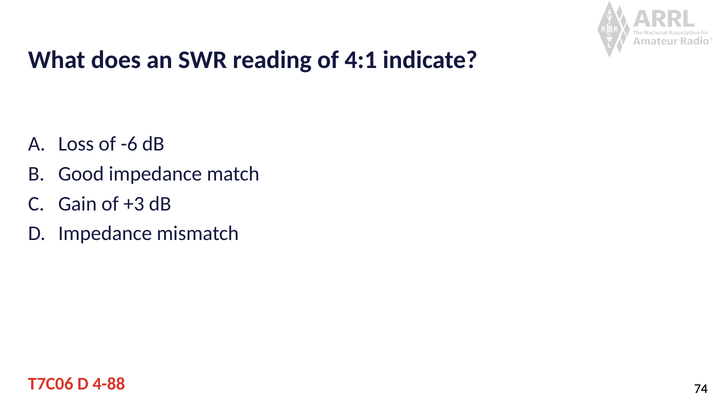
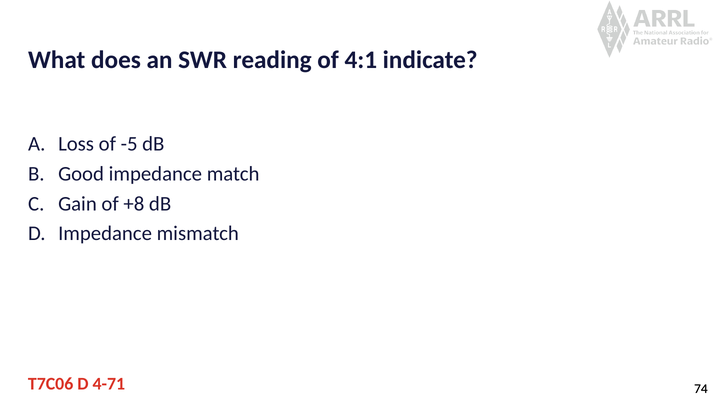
-6: -6 -> -5 (129, 144)
+3: +3 -> +8 (134, 204)
4-88: 4-88 -> 4-71 (109, 384)
